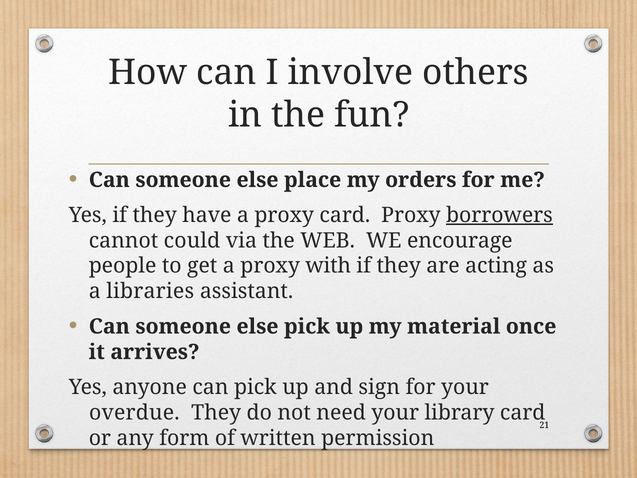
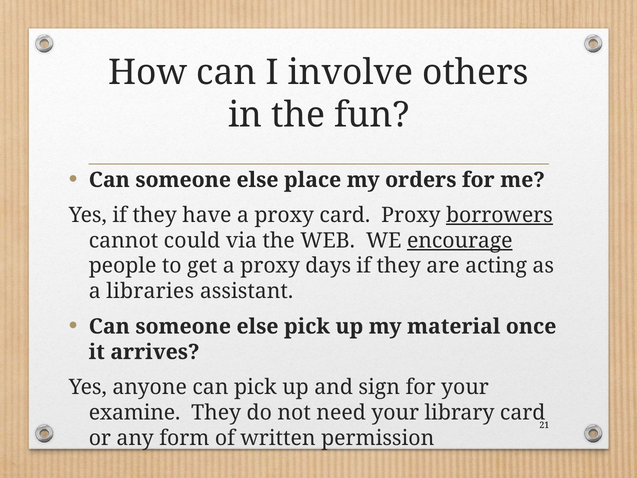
encourage underline: none -> present (460, 240)
with: with -> days (328, 266)
overdue: overdue -> examine (135, 412)
